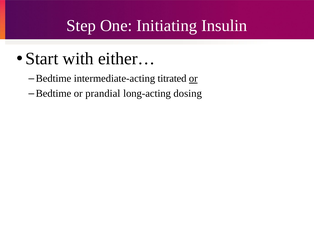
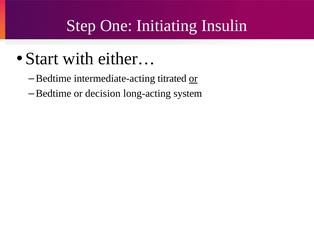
prandial: prandial -> decision (103, 94)
dosing: dosing -> system (188, 94)
